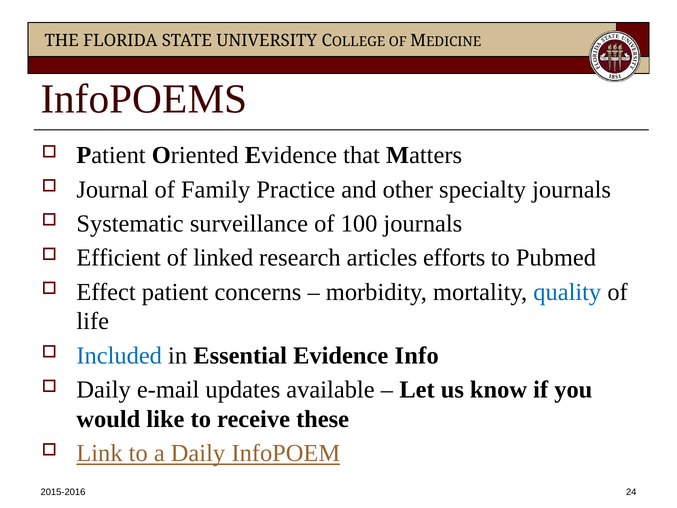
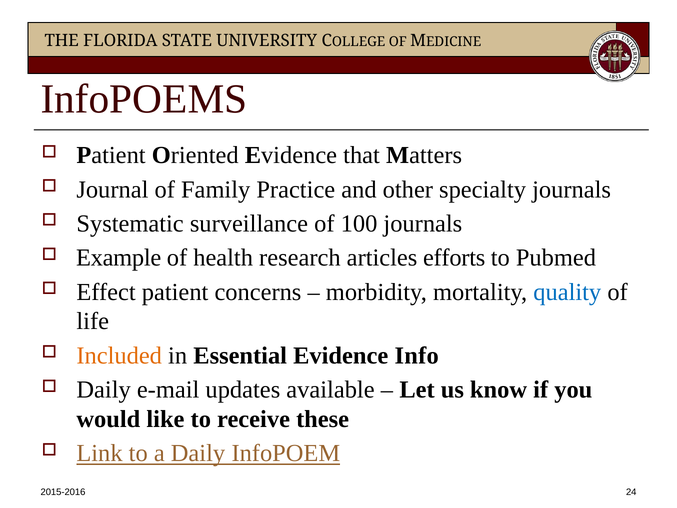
Efficient: Efficient -> Example (119, 258)
linked: linked -> health (223, 258)
Included colour: blue -> orange (119, 355)
